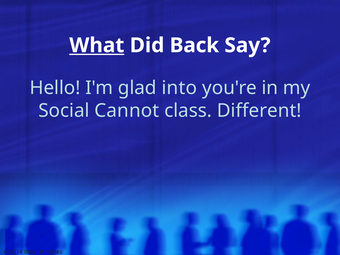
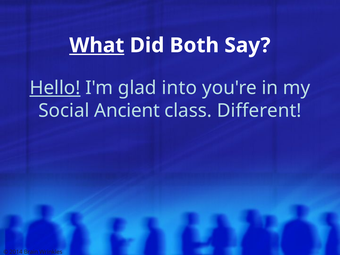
Back: Back -> Both (194, 45)
Hello underline: none -> present (55, 88)
Cannot: Cannot -> Ancient (127, 111)
